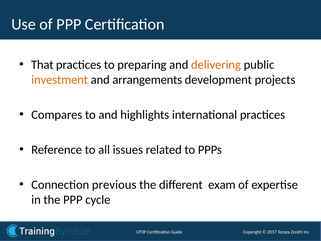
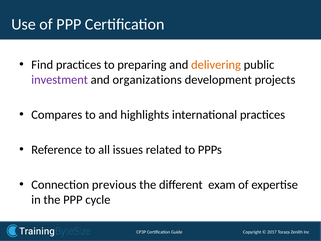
That: That -> Find (42, 65)
investment colour: orange -> purple (60, 80)
arrangements: arrangements -> organizations (147, 80)
